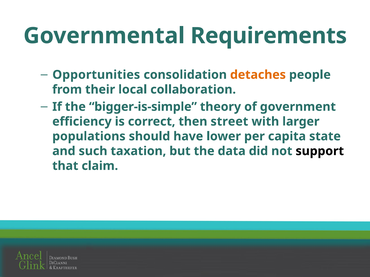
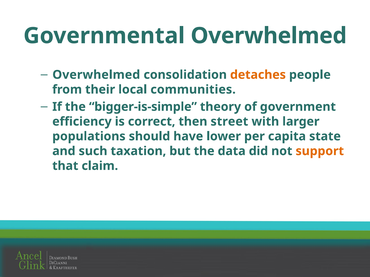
Governmental Requirements: Requirements -> Overwhelmed (269, 36)
Opportunities: Opportunities -> Overwhelmed (96, 75)
collaboration: collaboration -> communities (193, 90)
support colour: black -> orange (320, 151)
